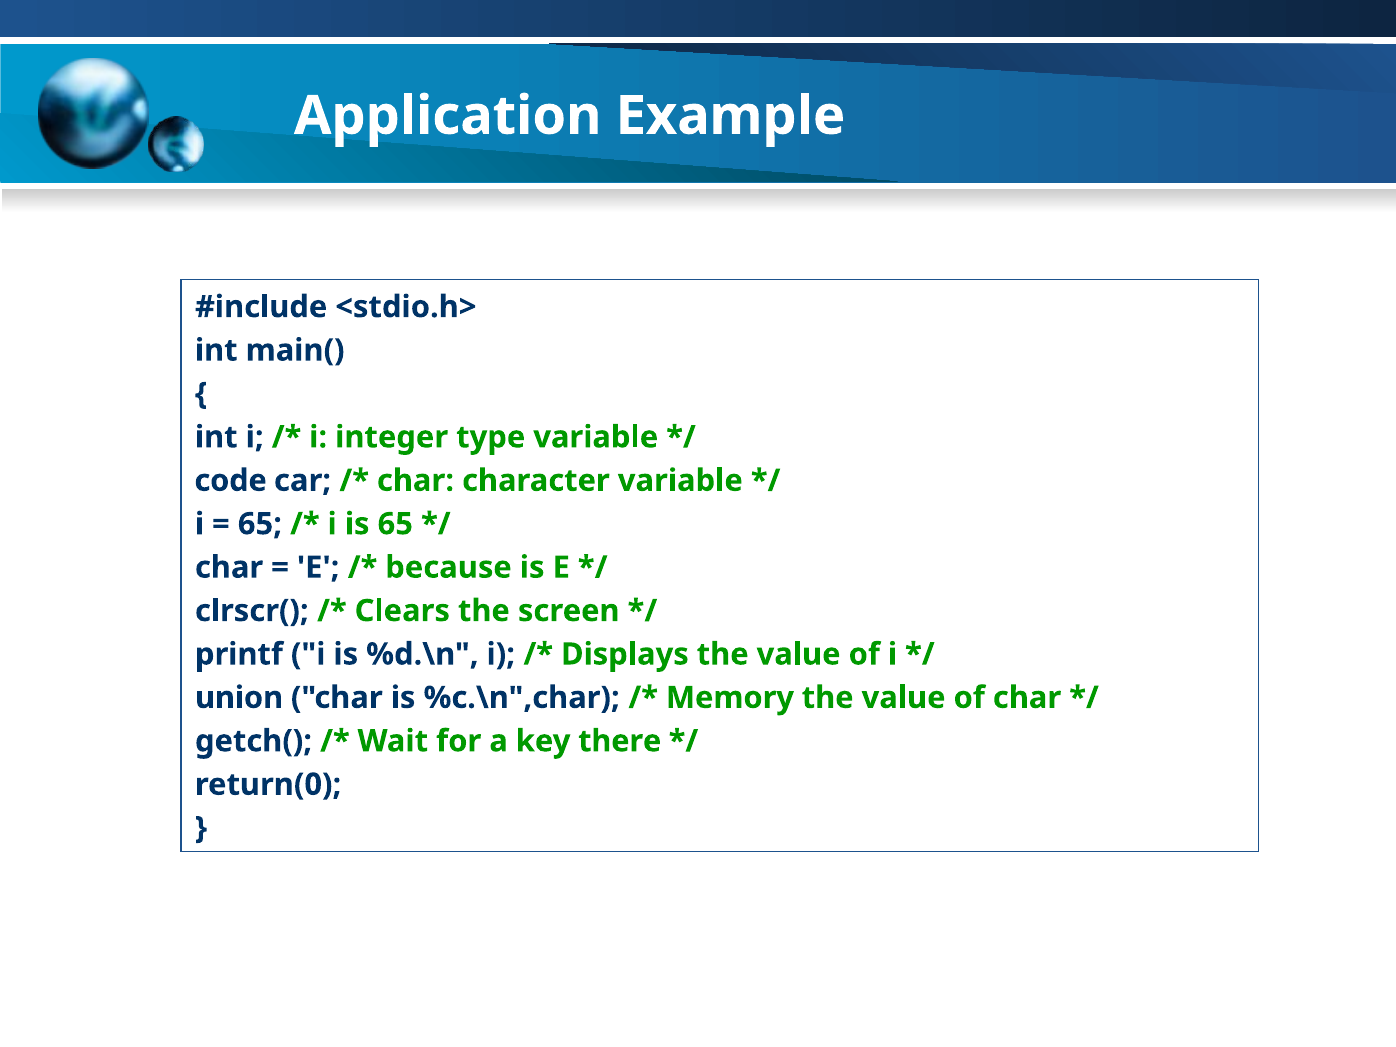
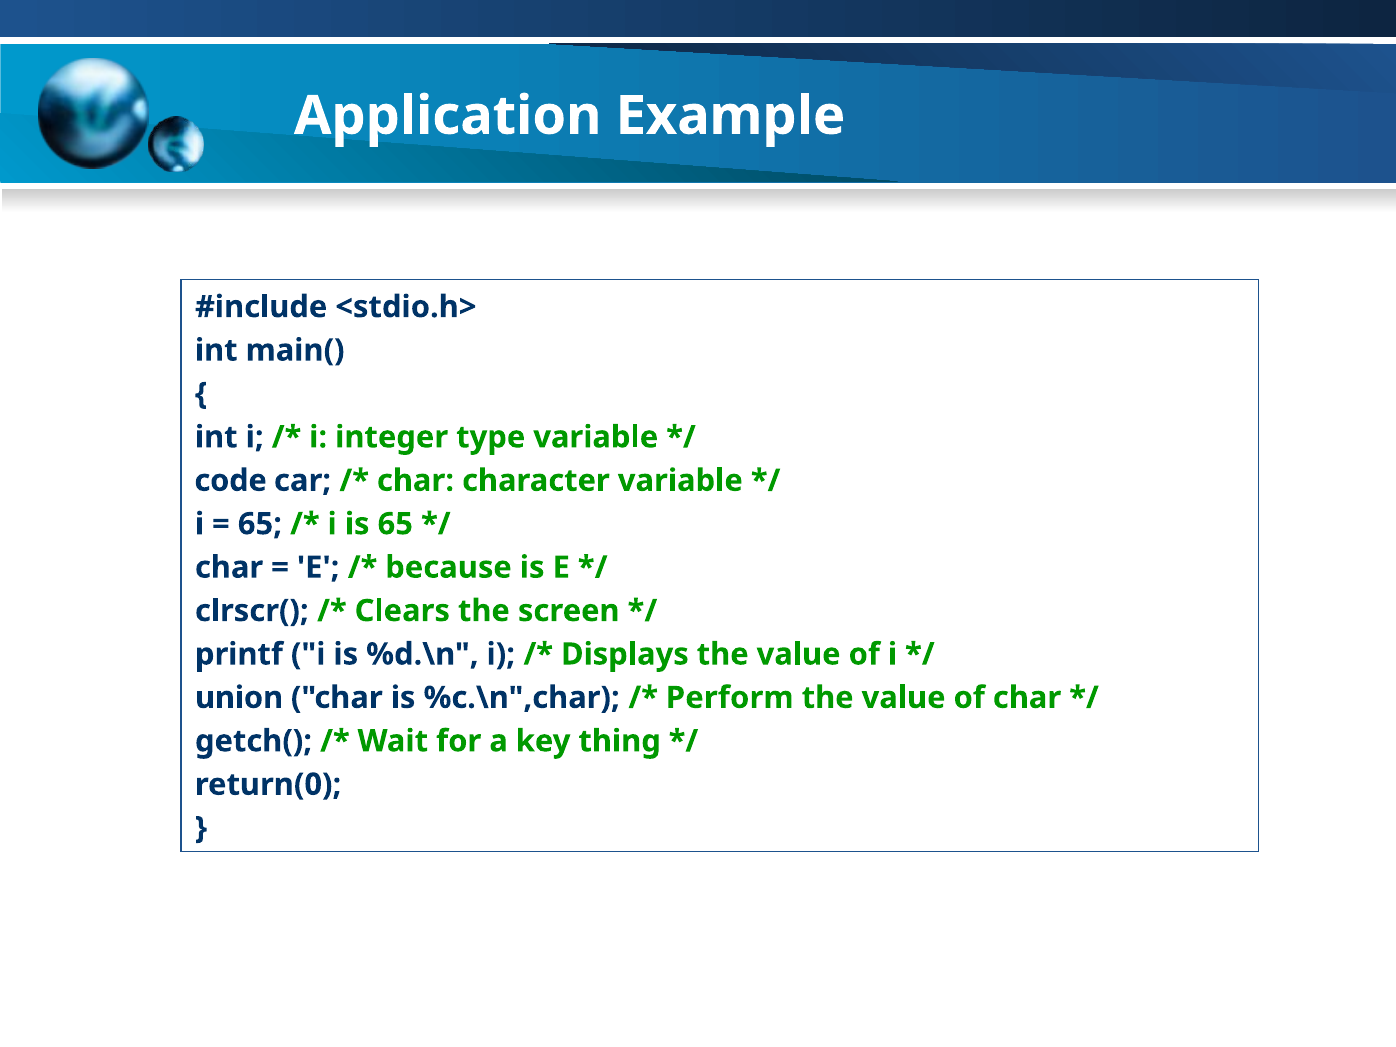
Memory: Memory -> Perform (730, 698)
there: there -> thing (620, 741)
